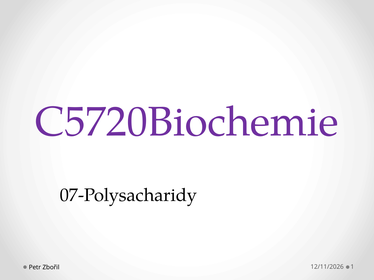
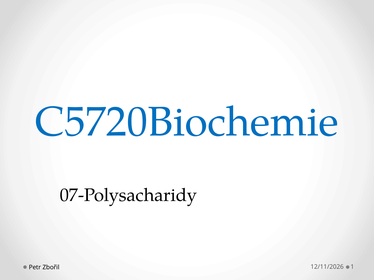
C5720Biochemie colour: purple -> blue (187, 122)
